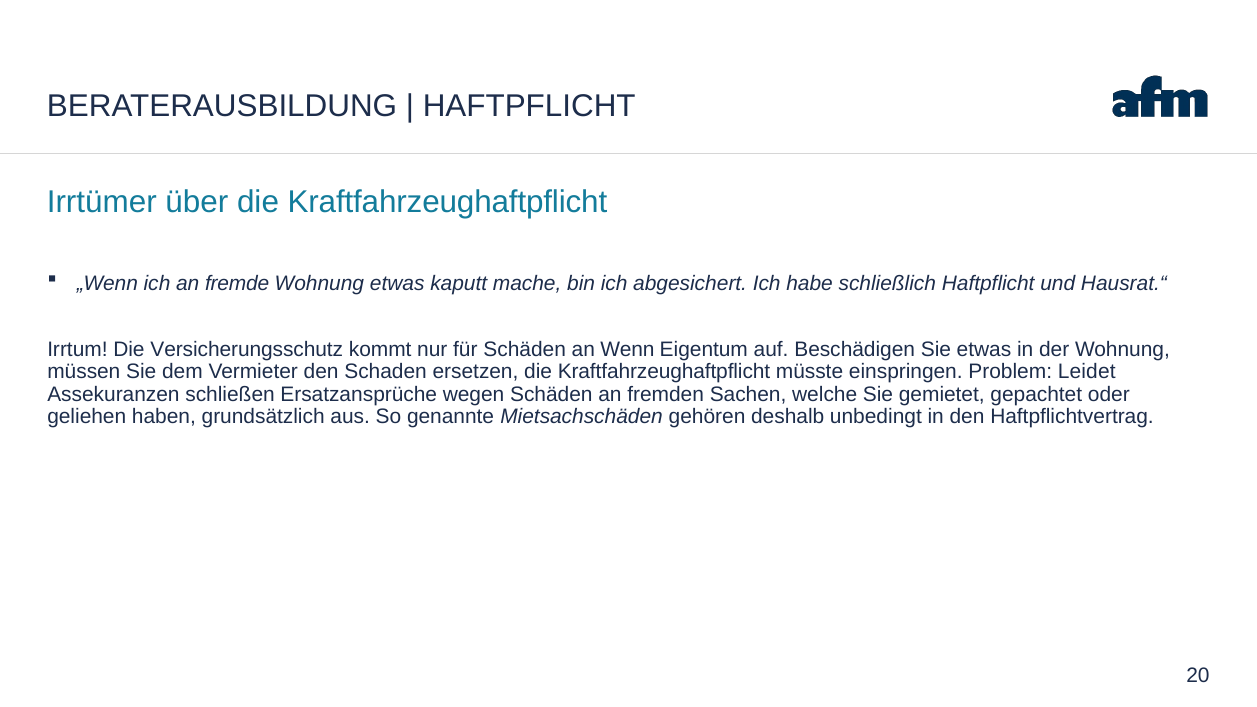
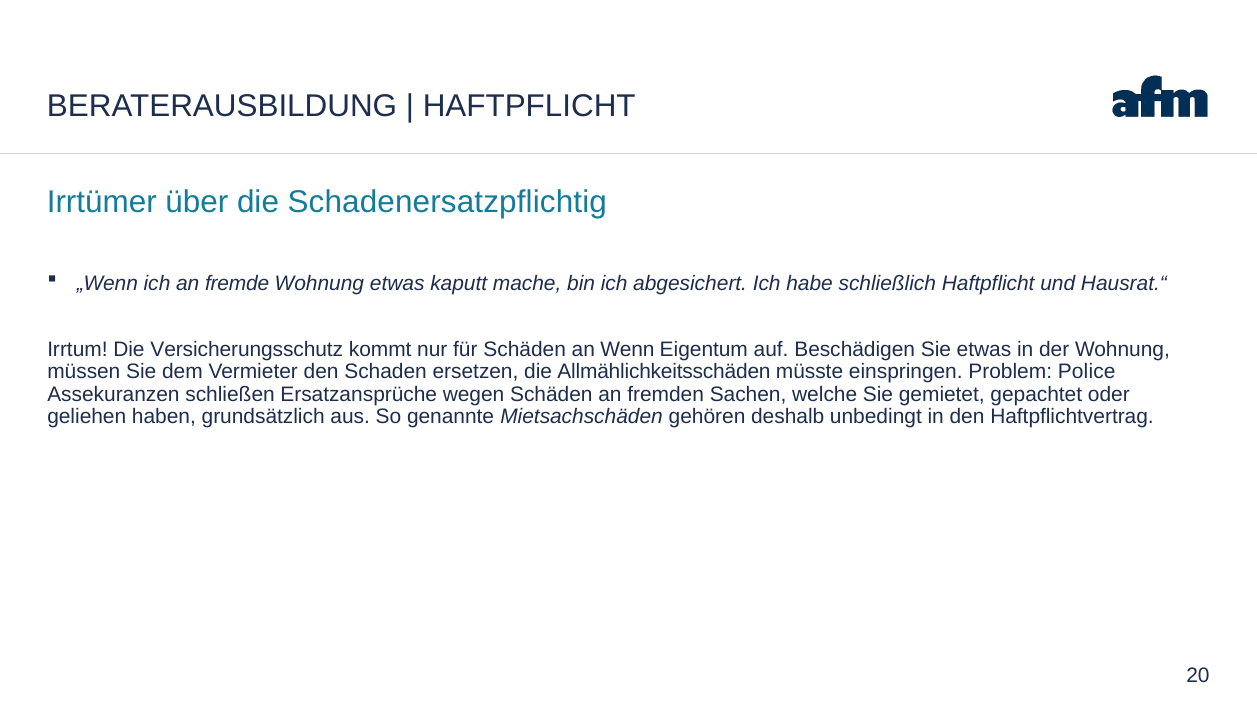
über die Kraftfahrzeughaftpflicht: Kraftfahrzeughaftpflicht -> Schadenersatzpflichtig (447, 202)
ersetzen die Kraftfahrzeughaftpflicht: Kraftfahrzeughaftpflicht -> Allmählichkeitsschäden (664, 372)
Leidet: Leidet -> Police (1087, 372)
